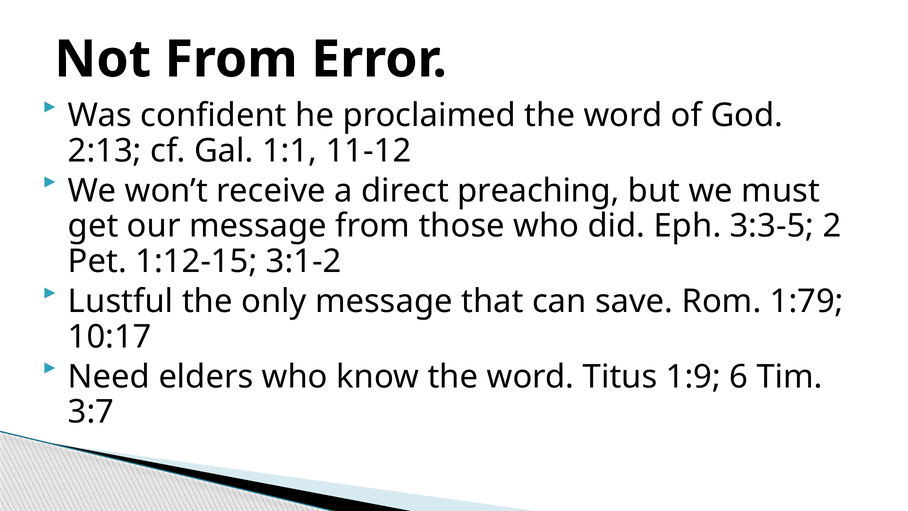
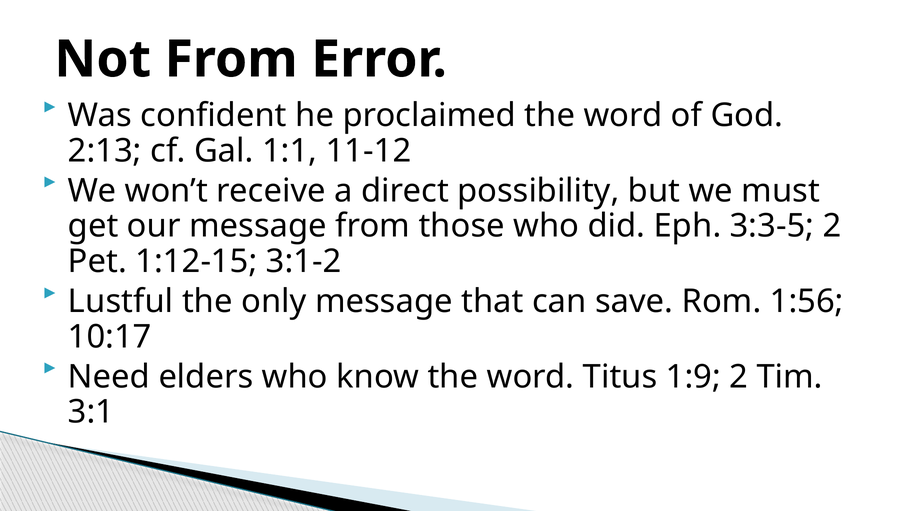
preaching: preaching -> possibility (538, 191)
1:79: 1:79 -> 1:56 (807, 301)
1:9 6: 6 -> 2 (739, 377)
3:7: 3:7 -> 3:1 (91, 412)
